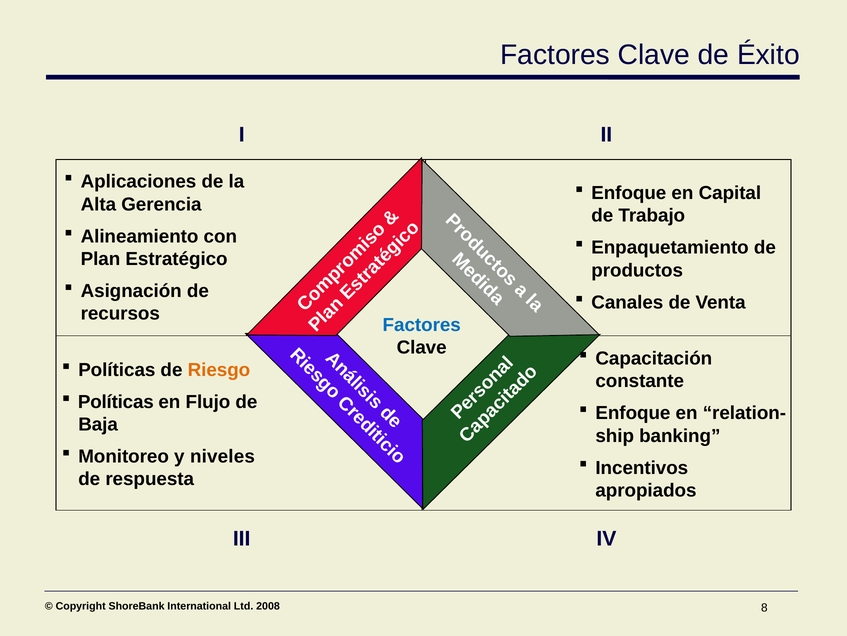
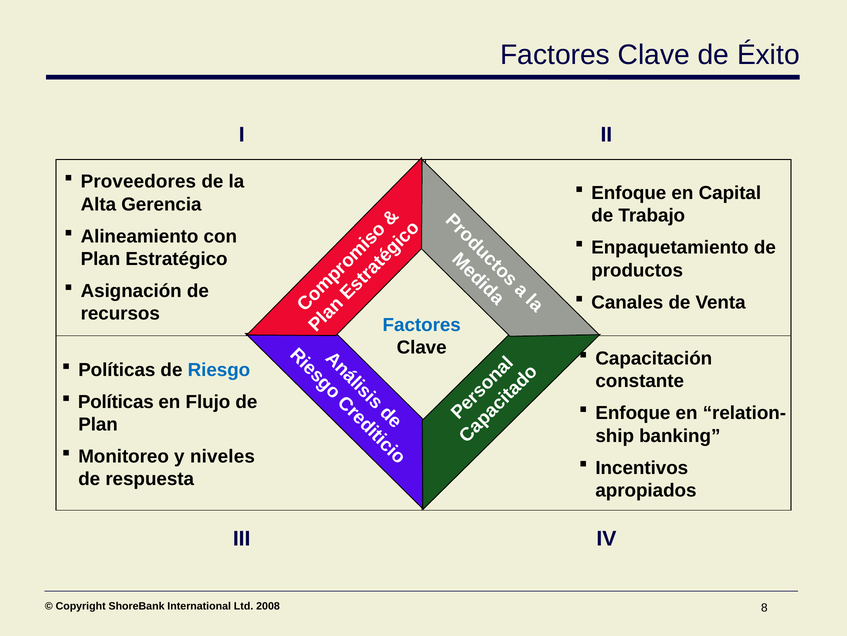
Aplicaciones: Aplicaciones -> Proveedores (138, 182)
Riesgo colour: orange -> blue (219, 370)
Baja: Baja -> Plan (98, 424)
